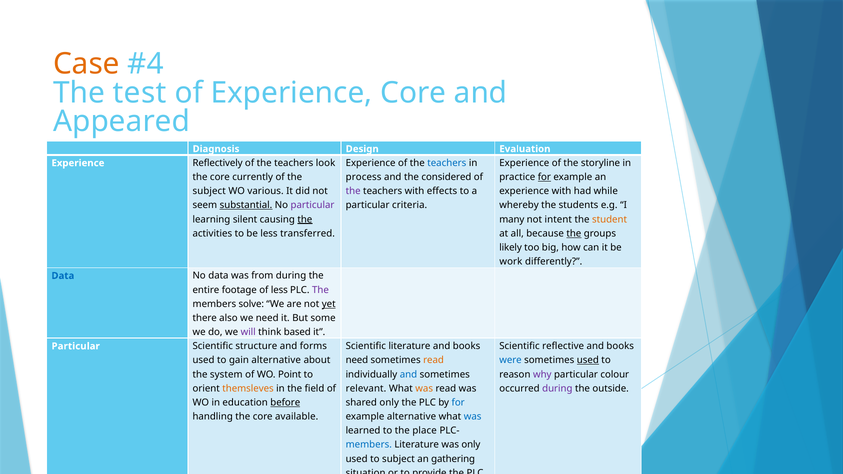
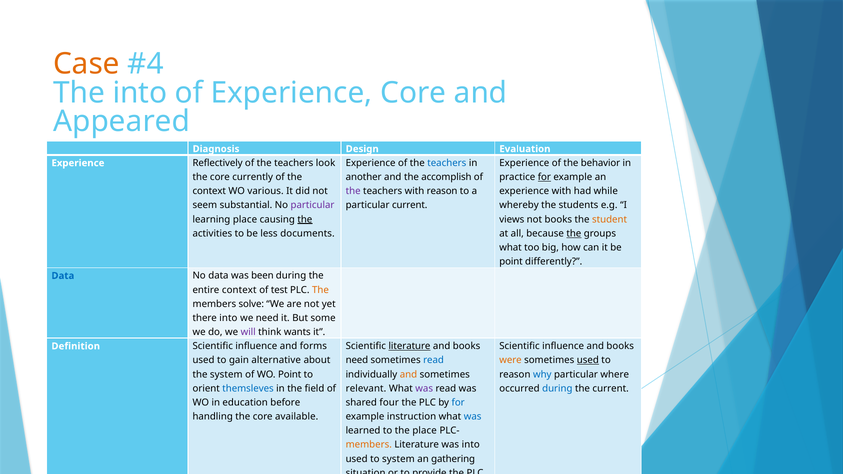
The test: test -> into (140, 93)
storyline: storyline -> behavior (601, 163)
process: process -> another (364, 177)
considered: considered -> accomplish (446, 177)
subject: subject -> context (209, 191)
with effects: effects -> reason (442, 191)
substantial underline: present -> none (246, 205)
particular criteria: criteria -> current (410, 205)
learning silent: silent -> place (245, 219)
many: many -> views (512, 219)
not intent: intent -> books (558, 219)
transferred: transferred -> documents (307, 234)
likely: likely -> what (511, 248)
work: work -> point (511, 262)
from: from -> been (262, 276)
entire footage: footage -> context (239, 290)
of less: less -> test (279, 290)
The colour: purple -> orange (320, 290)
yet underline: present -> none (329, 304)
there also: also -> into (228, 318)
based: based -> wants (297, 332)
literature underline: none -> present (409, 346)
reflective: reflective -> influence (563, 346)
Particular: Particular -> Definition (76, 346)
structure: structure -> influence (256, 346)
read colour: orange -> blue (434, 360)
were colour: blue -> orange (511, 360)
and colour: blue -> orange (408, 374)
why colour: purple -> blue (542, 374)
colour: colour -> where (615, 374)
themsleves colour: orange -> blue (248, 389)
was colour: orange -> purple (424, 389)
during colour: purple -> blue (557, 389)
the outside: outside -> current (611, 389)
before underline: present -> none (285, 403)
shared only: only -> four (389, 403)
example alternative: alternative -> instruction (412, 417)
members colour: blue -> orange (369, 445)
was only: only -> into (471, 445)
to subject: subject -> system (398, 459)
